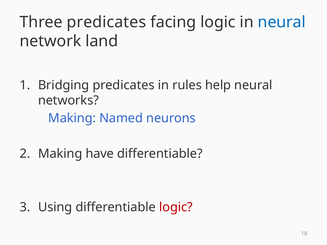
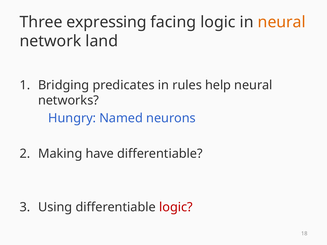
Three predicates: predicates -> expressing (107, 22)
neural colour: blue -> orange (282, 22)
Making: Making -> Hungry (72, 118)
